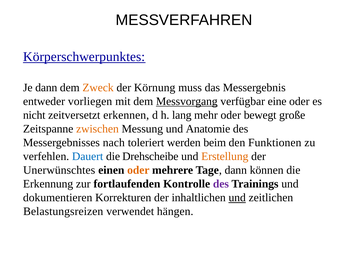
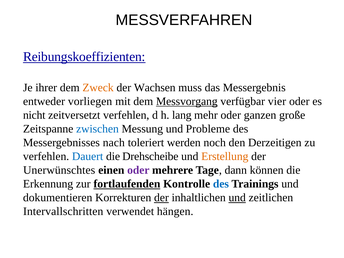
Körperschwerpunktes: Körperschwerpunktes -> Reibungskoeffizienten (84, 57)
Je dann: dann -> ihrer (46, 88)
Körnung: Körnung -> Wachsen (155, 88)
eine: eine -> vier (277, 101)
zeitversetzt erkennen: erkennen -> verfehlen (126, 115)
bewegt: bewegt -> ganzen (260, 115)
zwischen colour: orange -> blue (97, 129)
Anatomie: Anatomie -> Probleme (208, 129)
beim: beim -> noch (215, 143)
Funktionen: Funktionen -> Derzeitigen (275, 143)
oder colour: orange -> purple (138, 170)
fortlaufenden underline: none -> present (127, 184)
des colour: purple -> blue (221, 184)
der underline: none -> present (161, 198)
Belastungsreizen: Belastungsreizen -> Intervallschritten (63, 211)
